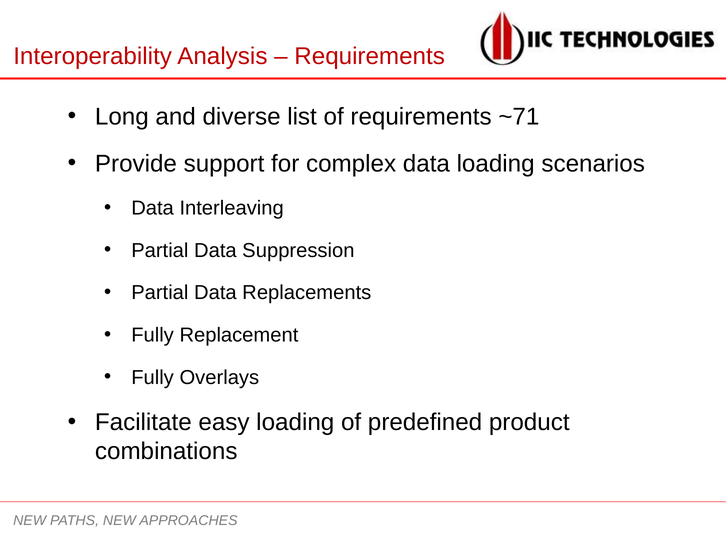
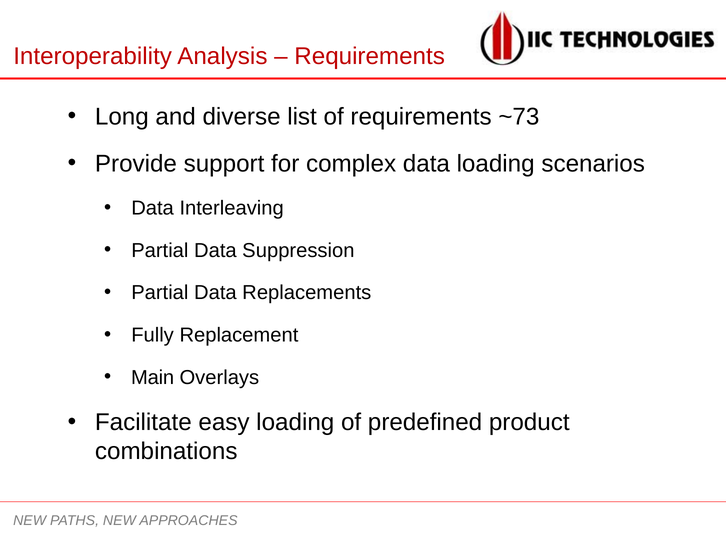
~71: ~71 -> ~73 (519, 117)
Fully: Fully -> Main (153, 378)
